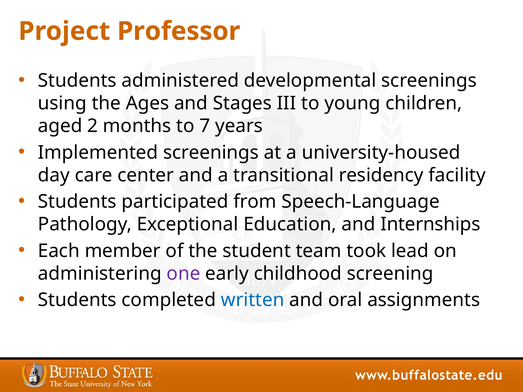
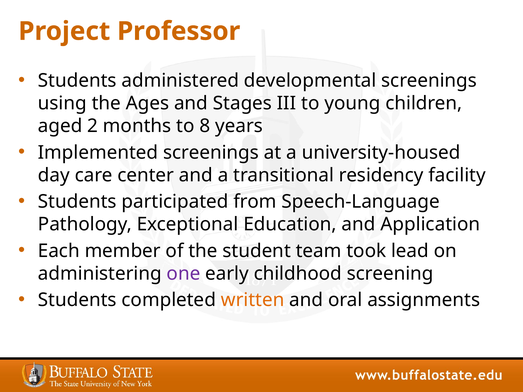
7: 7 -> 8 (205, 126)
Internships: Internships -> Application (430, 224)
written colour: blue -> orange (253, 300)
